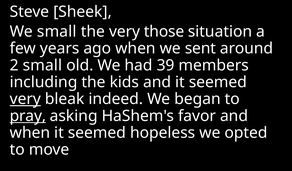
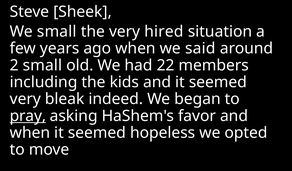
those: those -> hired (164, 32)
sent: sent -> said (200, 48)
39: 39 -> 22 (166, 65)
very underline: present -> none (25, 99)
